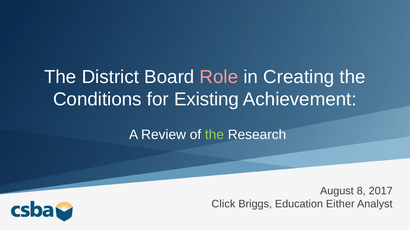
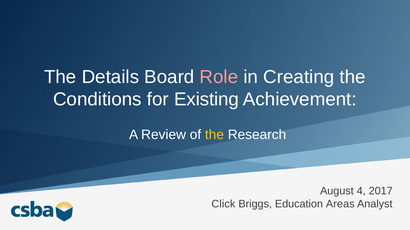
District: District -> Details (110, 77)
the colour: light green -> yellow (214, 135)
8: 8 -> 4 (361, 192)
Either: Either -> Areas (340, 204)
